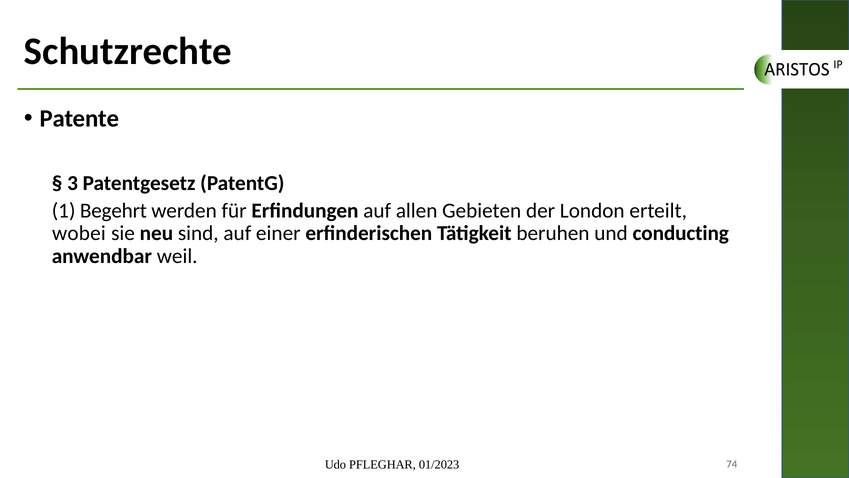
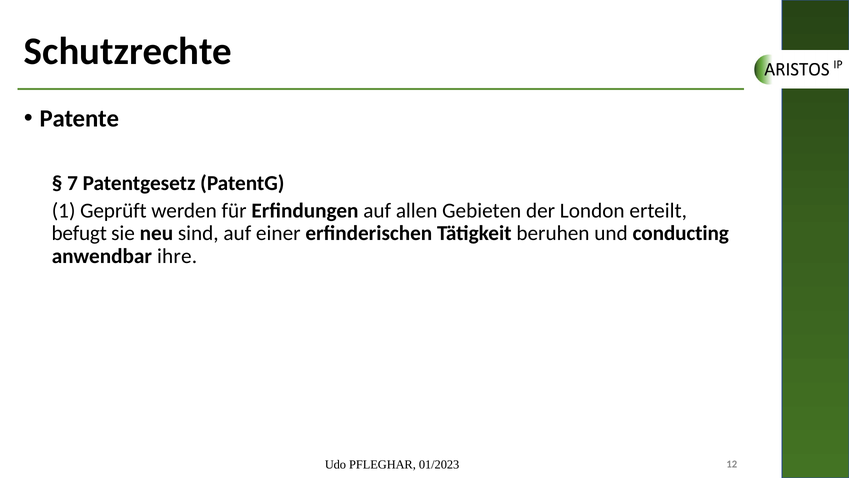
3: 3 -> 7 (73, 183)
Begehrt: Begehrt -> Geprüft (113, 210)
wobei: wobei -> befugt (79, 233)
weil: weil -> ihre (177, 256)
74: 74 -> 12 (732, 464)
